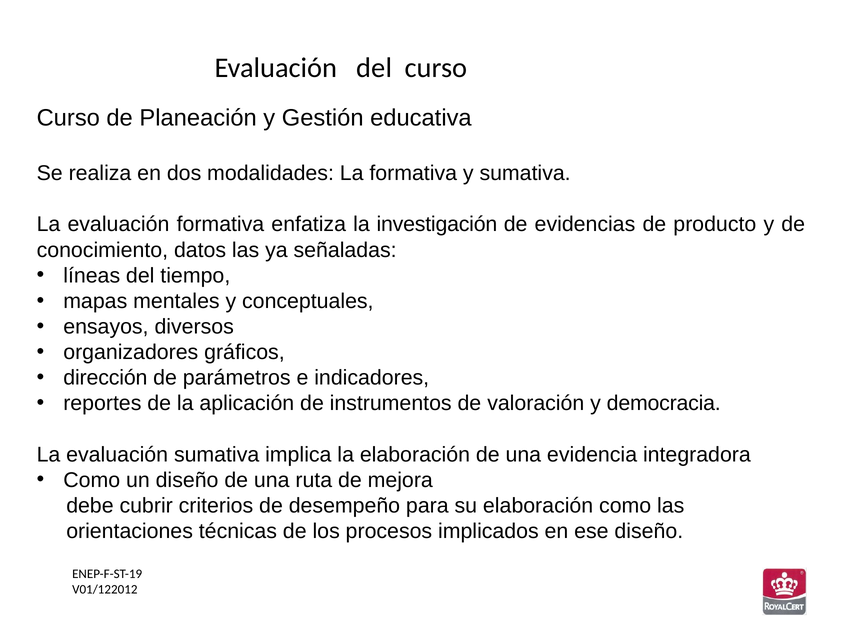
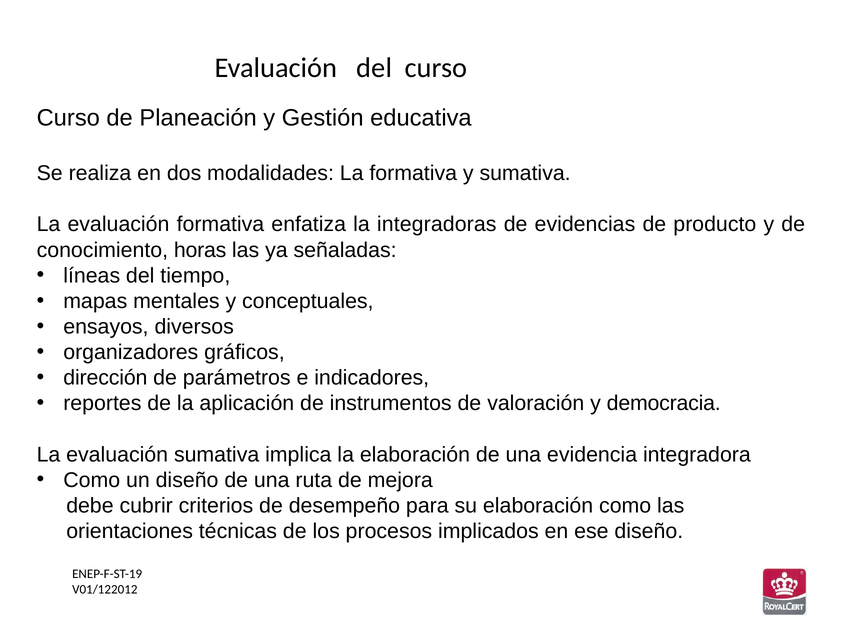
investigación: investigación -> integradoras (437, 225)
datos: datos -> horas (200, 250)
